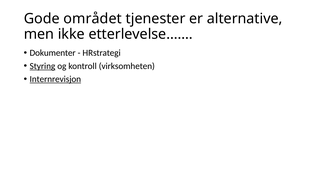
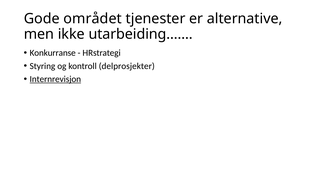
etterlevelse……: etterlevelse…… -> utarbeiding…… (141, 34)
Dokumenter: Dokumenter -> Konkurranse (53, 53)
Styring underline: present -> none (42, 66)
virksomheten: virksomheten -> delprosjekter (127, 66)
